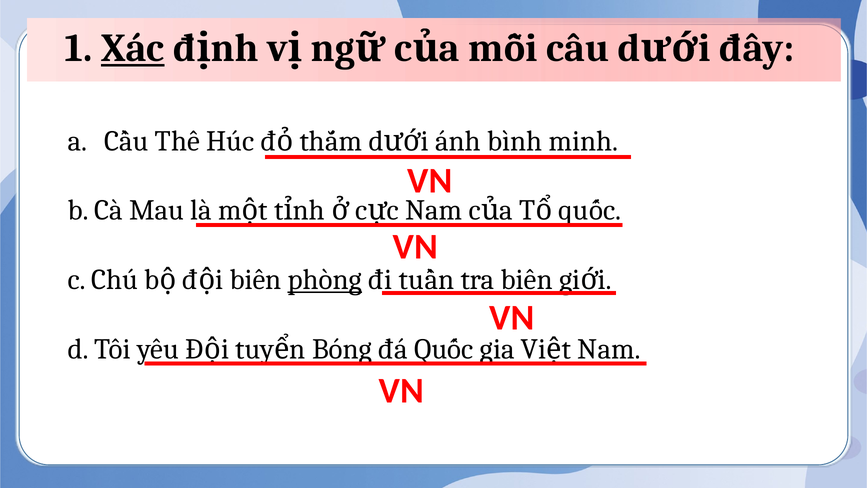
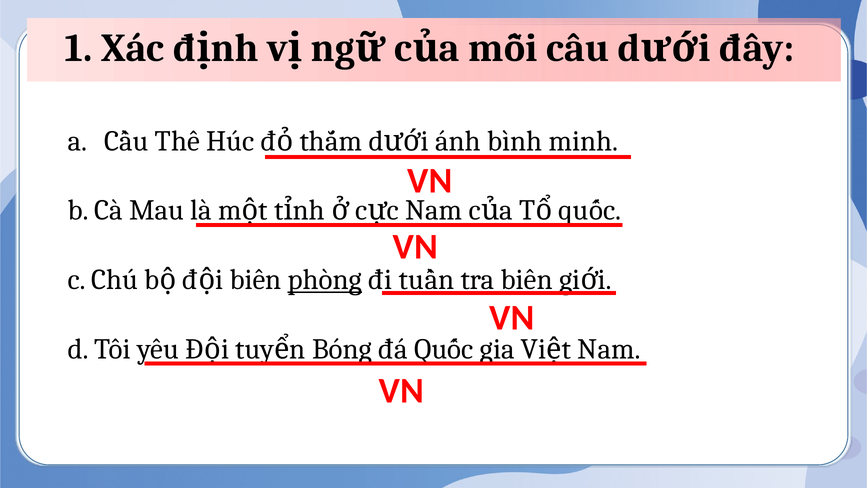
Xác underline: present -> none (133, 48)
